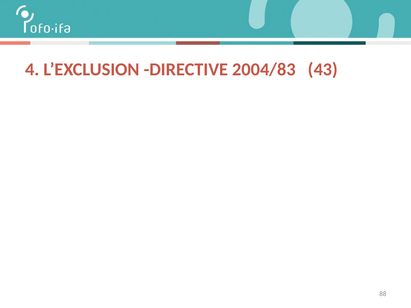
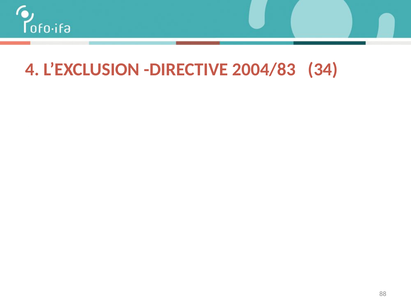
43: 43 -> 34 (323, 70)
